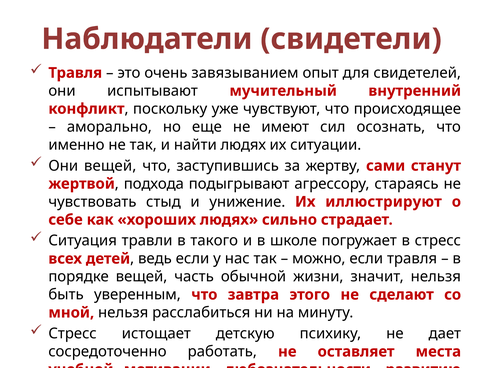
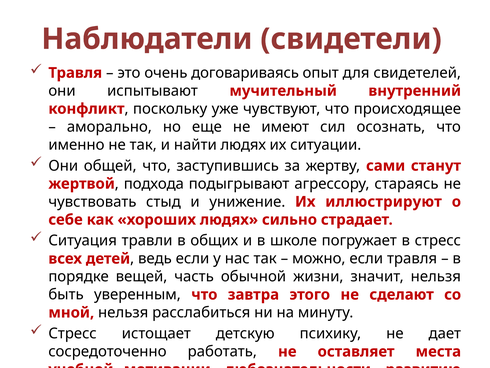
завязыванием: завязыванием -> договариваясь (245, 73)
Они вещей: вещей -> общей (110, 166)
такого: такого -> общих (214, 240)
